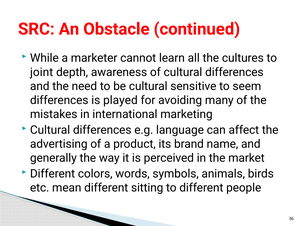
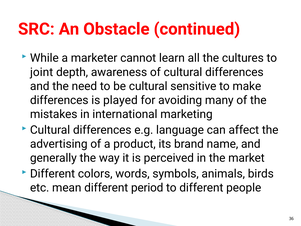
seem: seem -> make (247, 86)
sitting: sitting -> period (147, 188)
